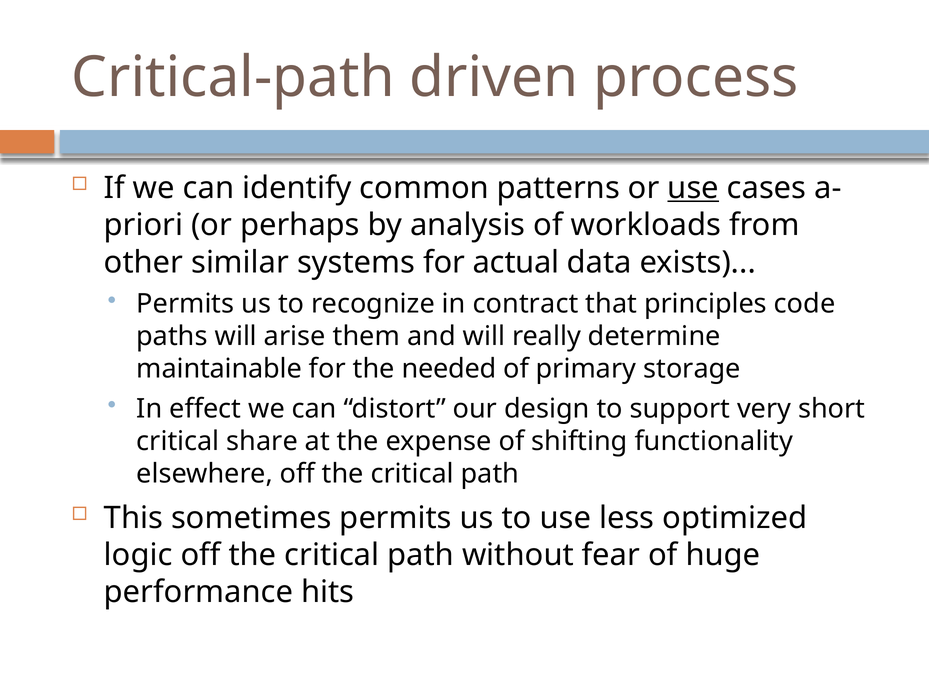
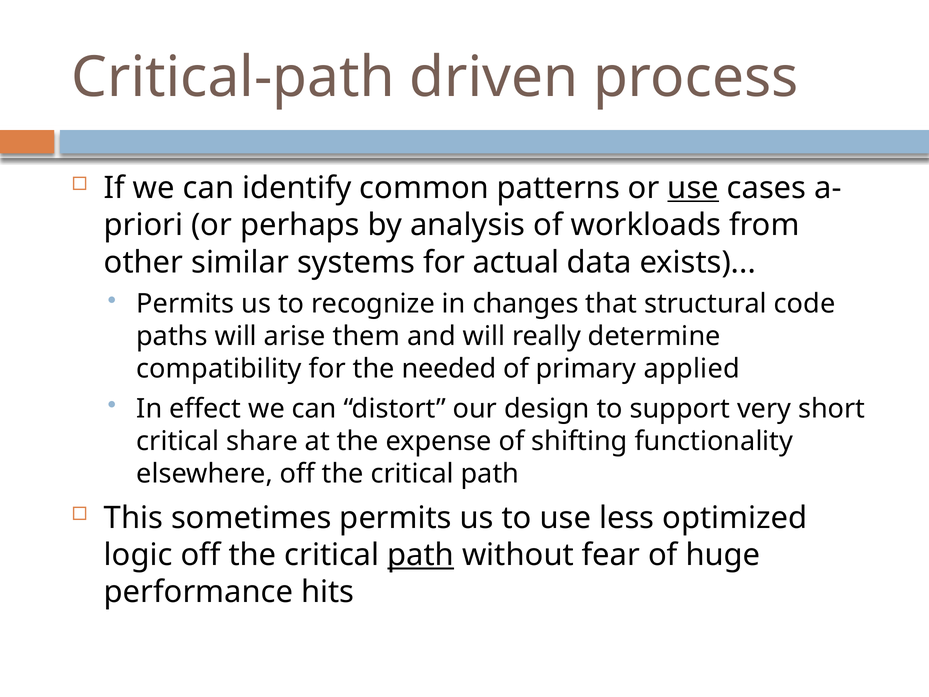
contract: contract -> changes (526, 304)
principles: principles -> structural (706, 304)
maintainable: maintainable -> compatibility (219, 369)
storage: storage -> applied (692, 369)
path underline: none -> present (421, 555)
